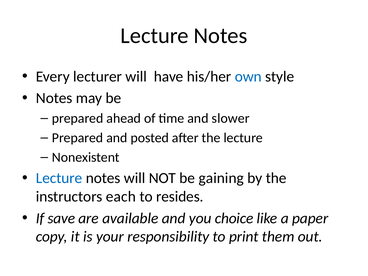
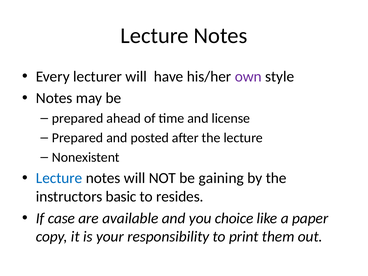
own colour: blue -> purple (248, 77)
slower: slower -> license (231, 118)
each: each -> basic (121, 197)
save: save -> case (61, 218)
